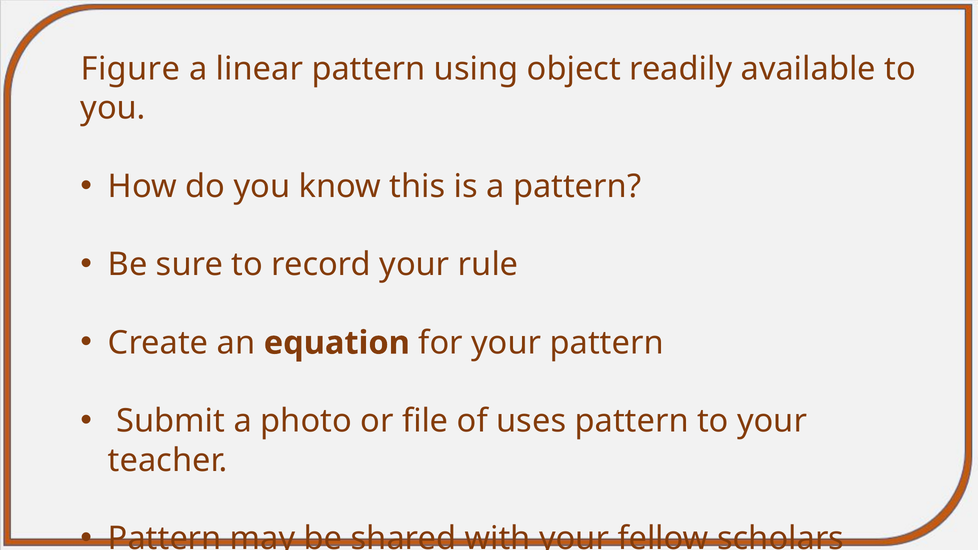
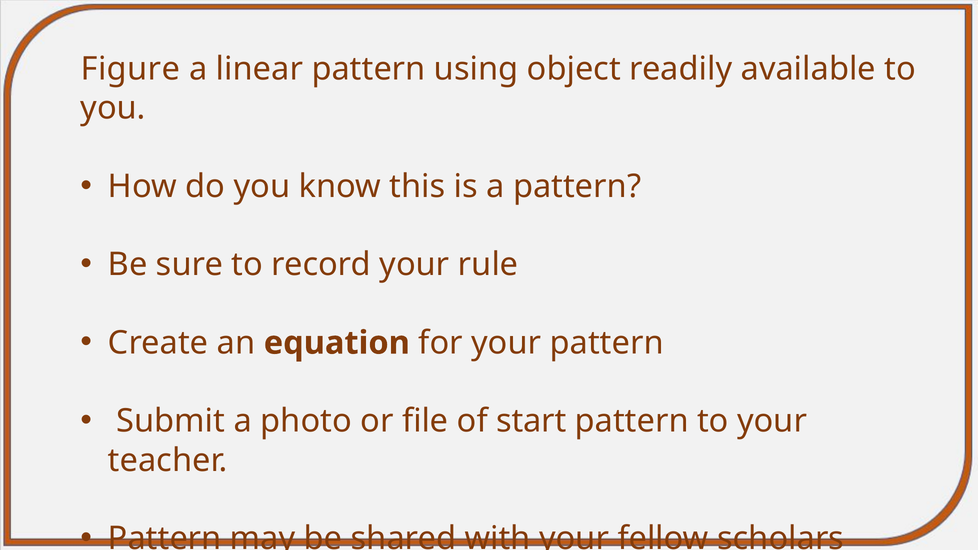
uses: uses -> start (531, 421)
